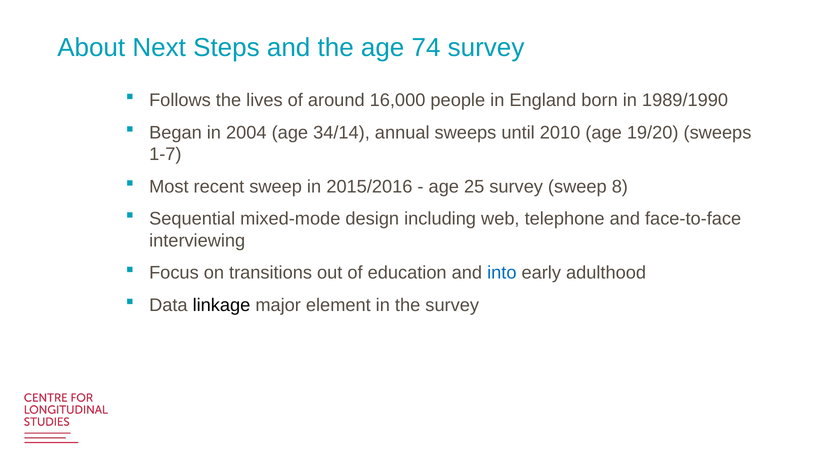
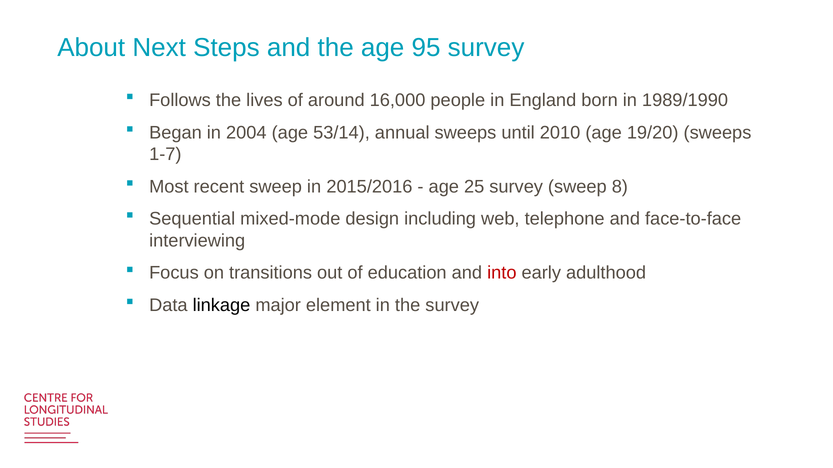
74: 74 -> 95 (426, 48)
34/14: 34/14 -> 53/14 (342, 133)
into colour: blue -> red (502, 273)
